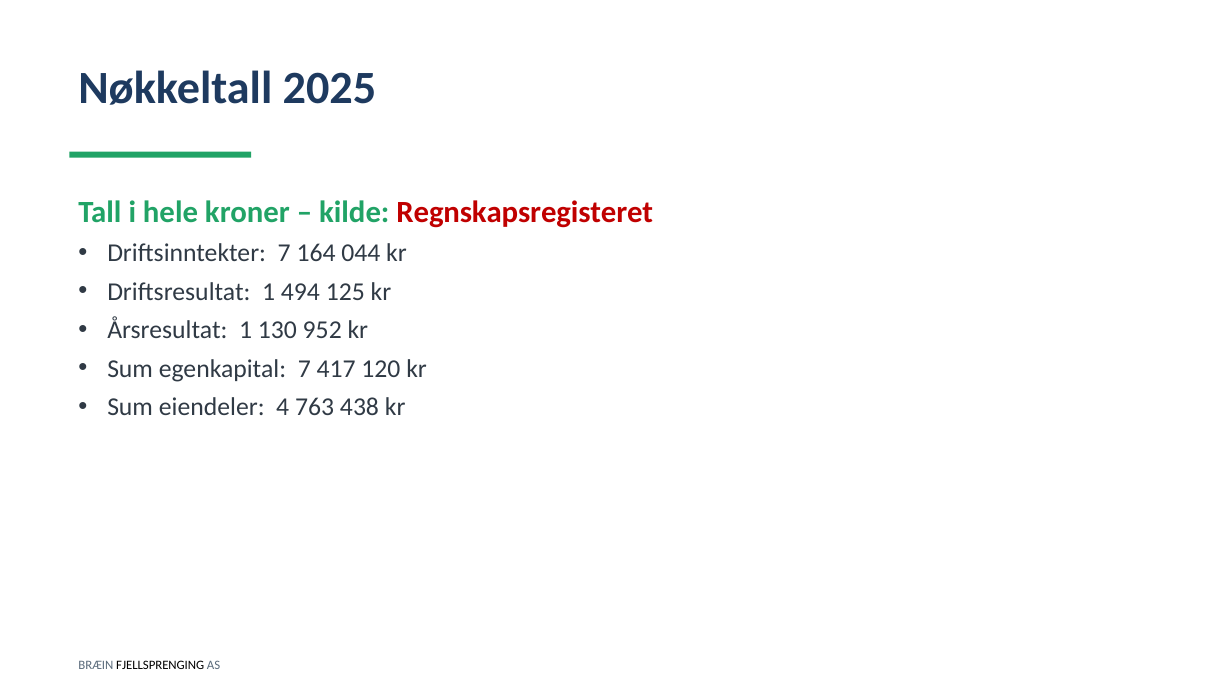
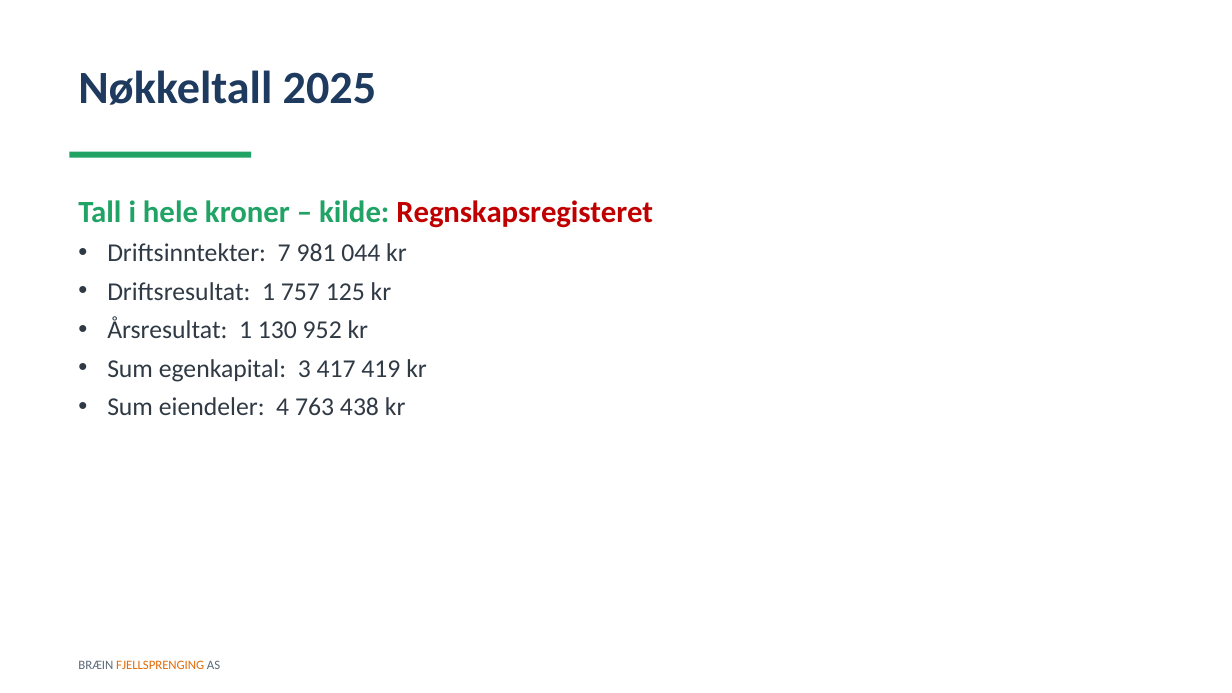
164: 164 -> 981 (316, 253)
494: 494 -> 757 (300, 292)
egenkapital 7: 7 -> 3 (304, 369)
120: 120 -> 419 (381, 369)
FJELLSPRENGING colour: black -> orange (160, 665)
